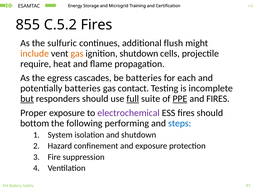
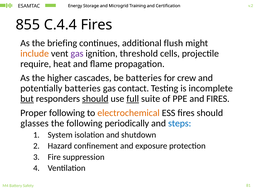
C.5.2: C.5.2 -> C.4.4 (60, 25)
sulfuric: sulfuric -> briefing (62, 43)
gas colour: orange -> purple (77, 54)
ignition shutdown: shutdown -> threshold (139, 54)
egress: egress -> higher (60, 78)
each: each -> crew (187, 78)
should underline: none -> present (95, 99)
PPE underline: present -> none (180, 99)
Proper exposure: exposure -> following (67, 113)
electrochemical colour: purple -> orange (129, 113)
bottom: bottom -> glasses (35, 124)
performing: performing -> periodically (127, 124)
